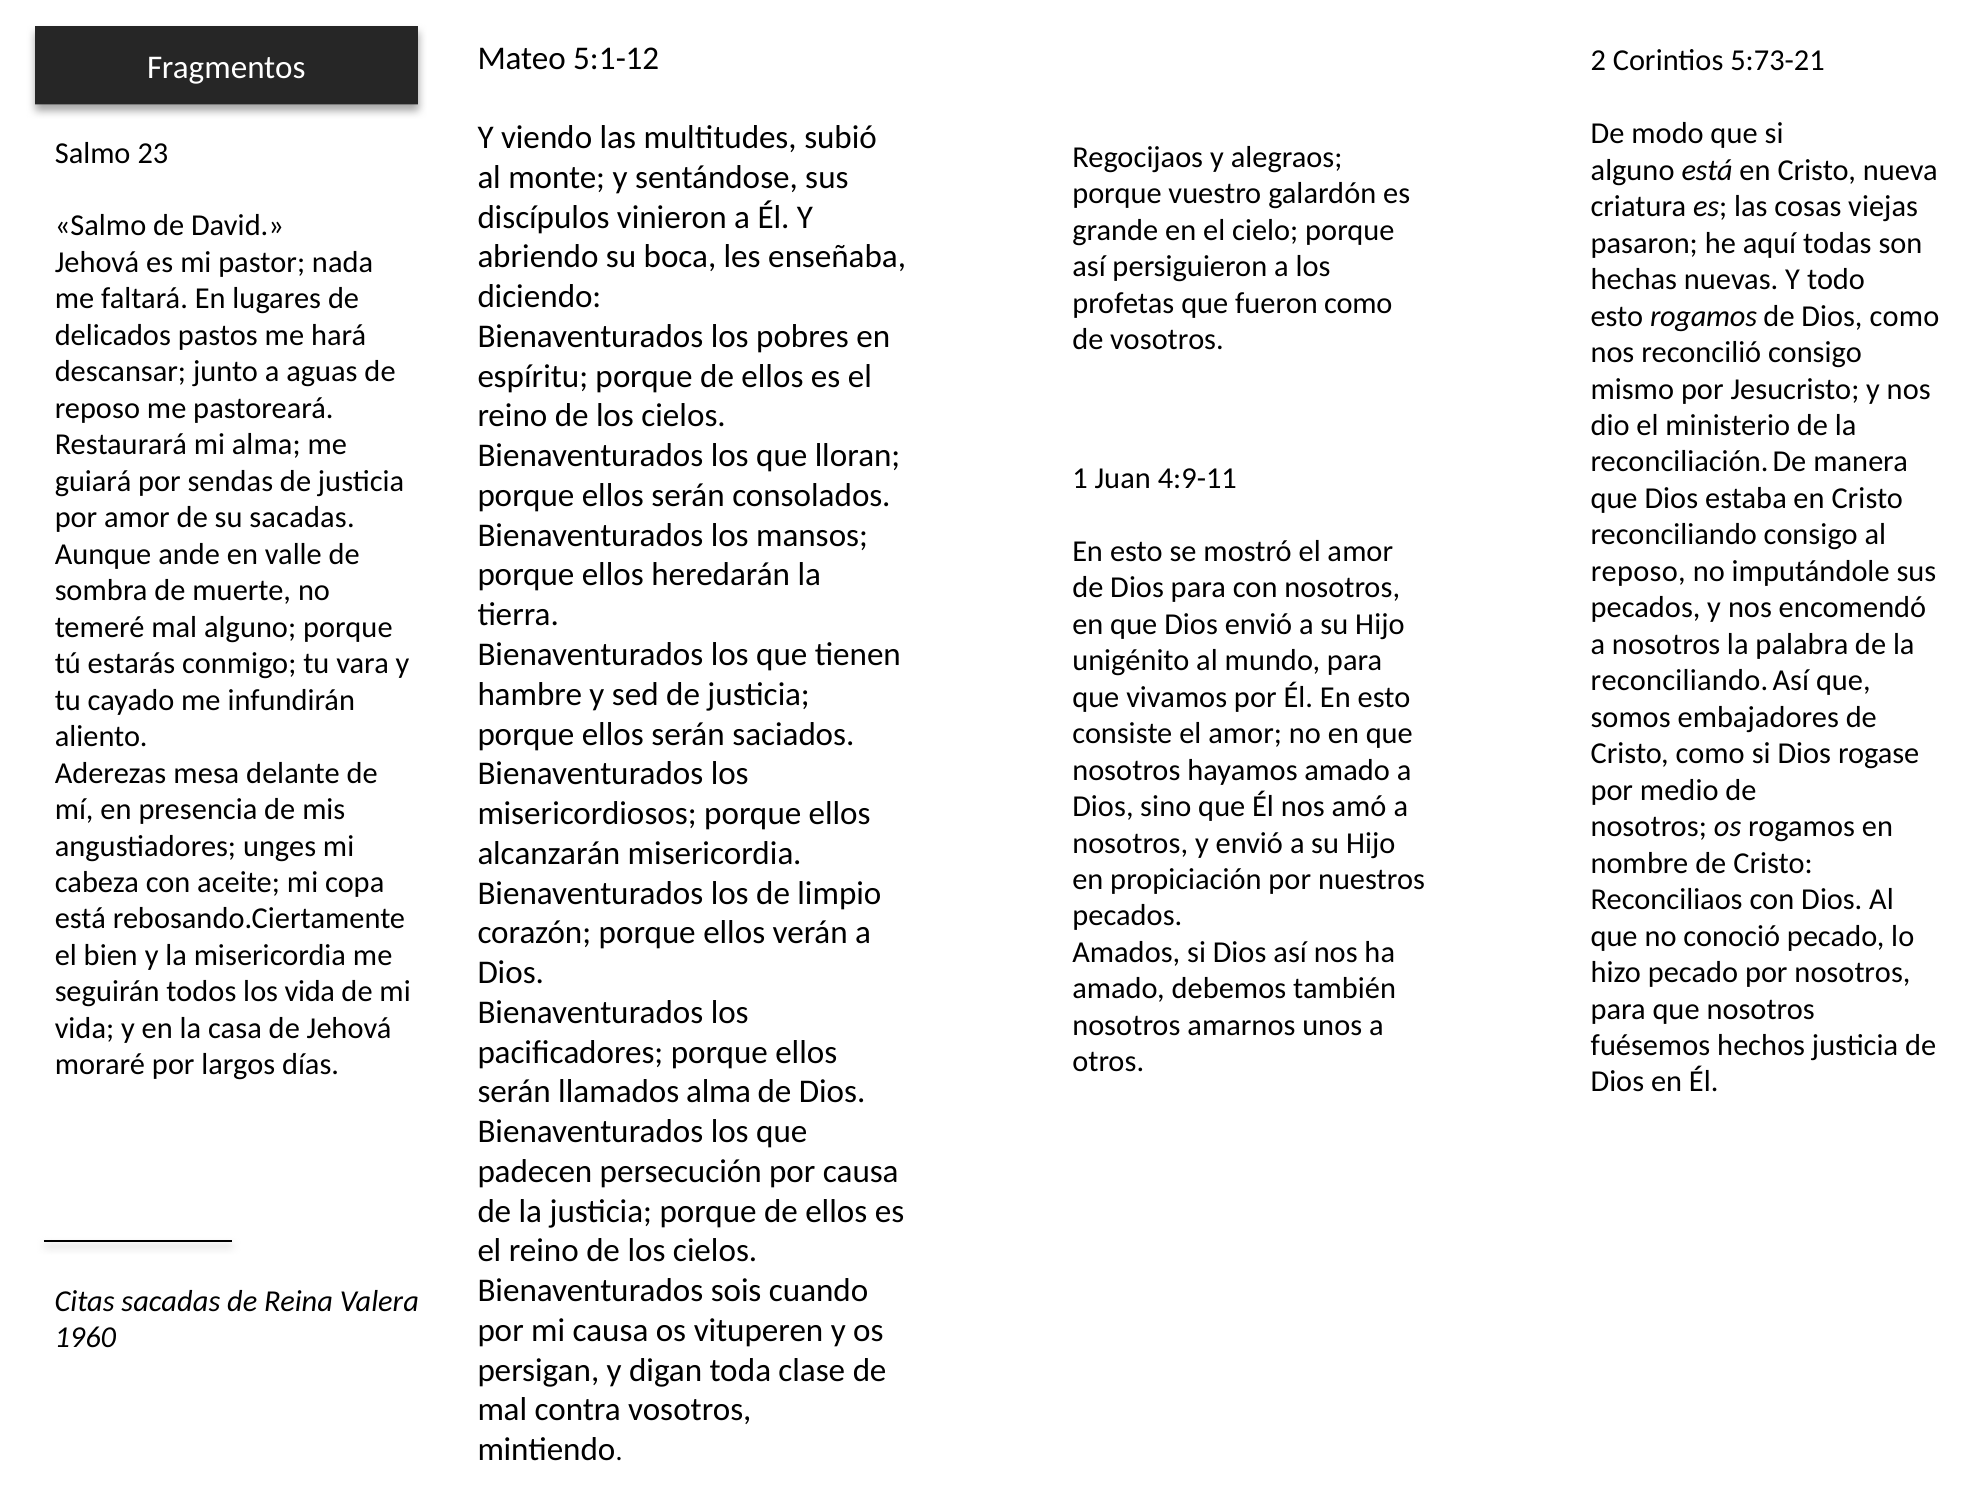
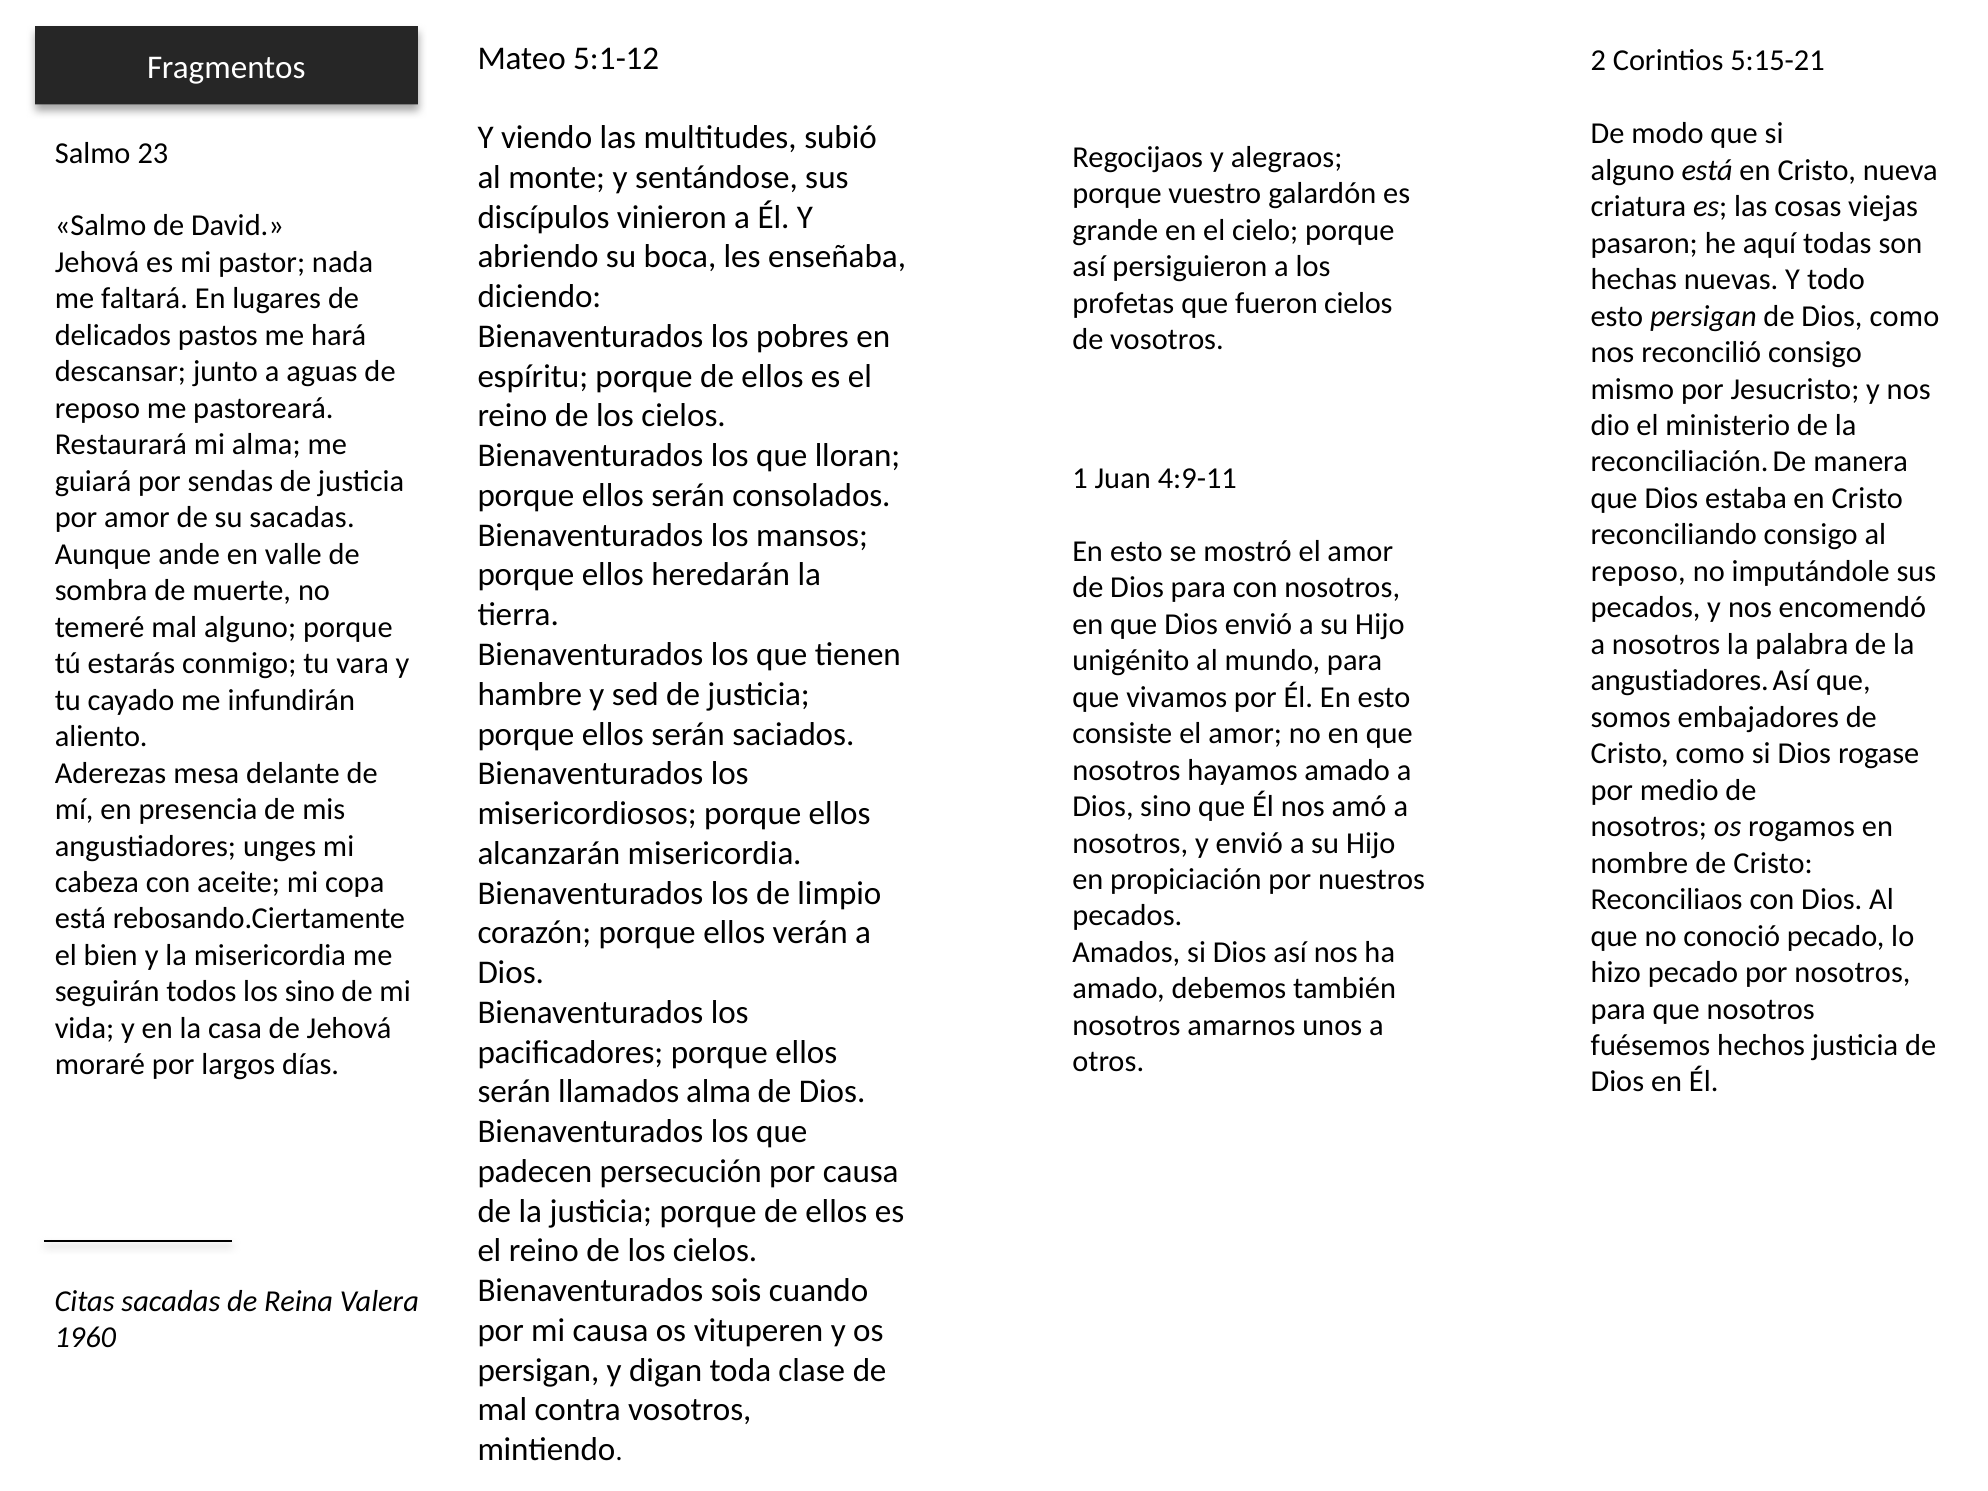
5:73-21: 5:73-21 -> 5:15-21 (1778, 61)
fueron como: como -> cielos (1358, 303)
esto rogamos: rogamos -> persigan (1703, 316)
reconciliando: reconciliando -> angustiadores (1680, 681)
los vida: vida -> sino (310, 992)
